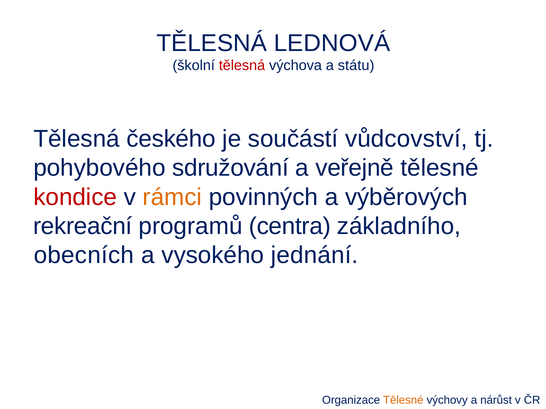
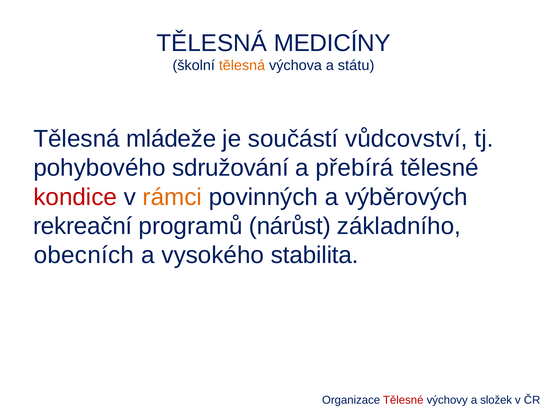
LEDNOVÁ: LEDNOVÁ -> MEDICÍNY (332, 43)
tělesná colour: red -> orange (242, 66)
českého: českého -> mládeže (171, 139)
veřejně: veřejně -> přebírá (354, 168)
centra: centra -> nárůst (290, 226)
jednání: jednání -> stabilita (315, 256)
Tělesné colour: orange -> red (403, 401)
nárůst: nárůst -> složek (496, 401)
